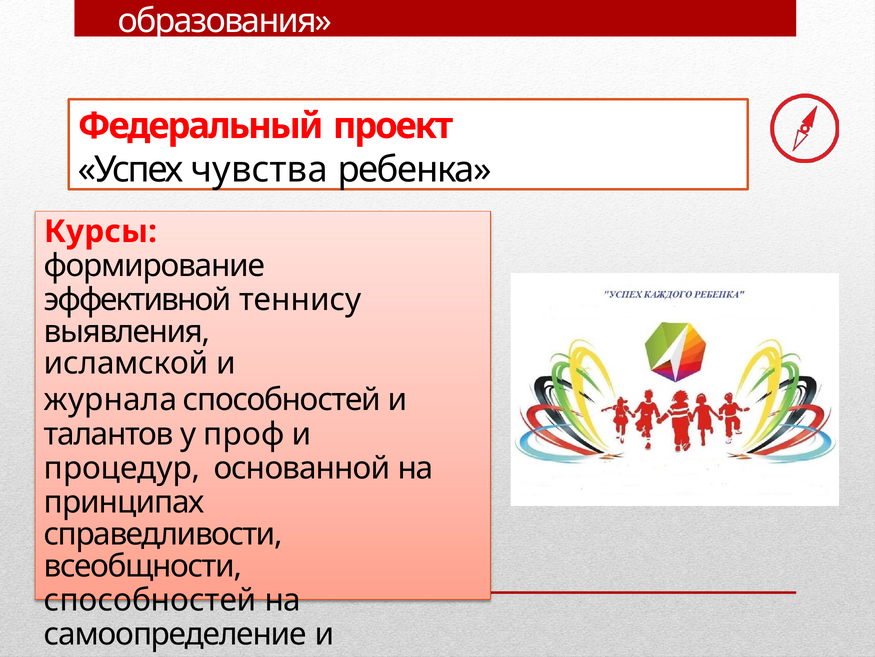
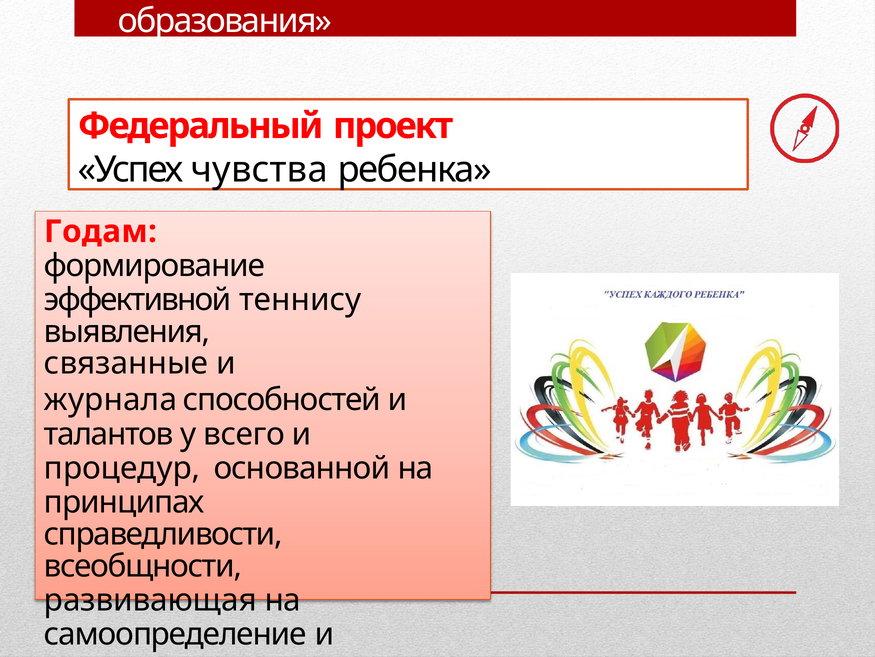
Курсы: Курсы -> Годам (100, 231)
исламской: исламской -> связанные (126, 363)
проф: проф -> всего (244, 434)
способностей: способностей -> развивающая (150, 600)
